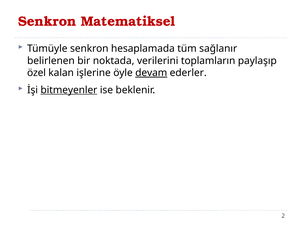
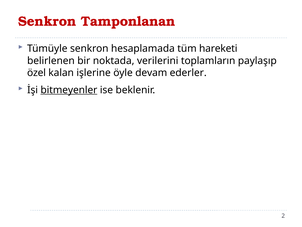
Matematiksel: Matematiksel -> Tamponlanan (128, 21)
sağlanır: sağlanır -> hareketi (218, 49)
devam underline: present -> none (151, 73)
